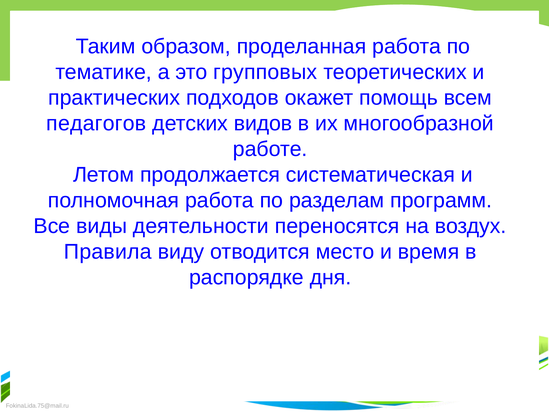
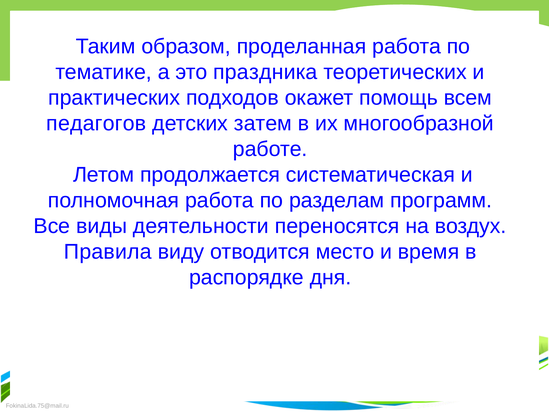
групповых: групповых -> праздника (265, 72)
видов: видов -> затем (263, 123)
